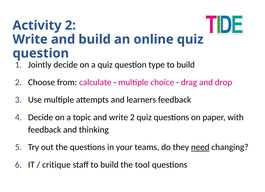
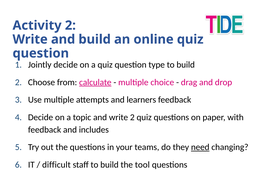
calculate underline: none -> present (95, 82)
thinking: thinking -> includes (94, 129)
critique: critique -> difficult (56, 164)
